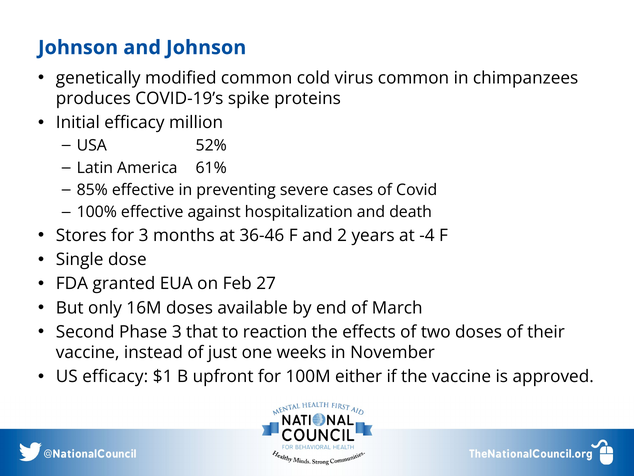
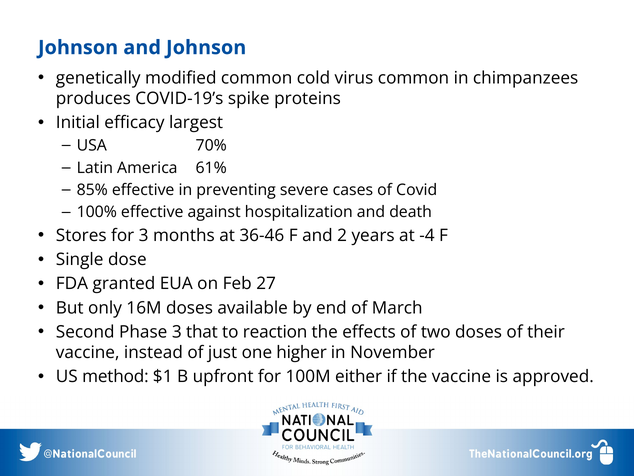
million: million -> largest (196, 123)
52%: 52% -> 70% (211, 145)
weeks: weeks -> higher (302, 352)
US efficacy: efficacy -> method (115, 376)
